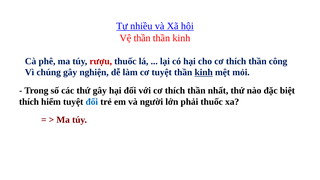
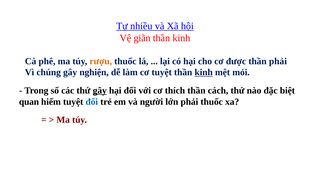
Vệ thần: thần -> giãn (142, 38)
rượu colour: red -> orange (101, 61)
cho cơ thích: thích -> được (236, 61)
thần công: công -> phải (278, 61)
gây underline: none -> present (100, 91)
nhất: nhất -> cách (218, 91)
thích: thích -> quan (29, 102)
